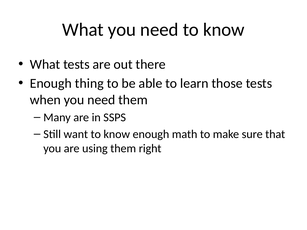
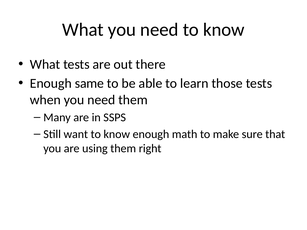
thing: thing -> same (89, 84)
